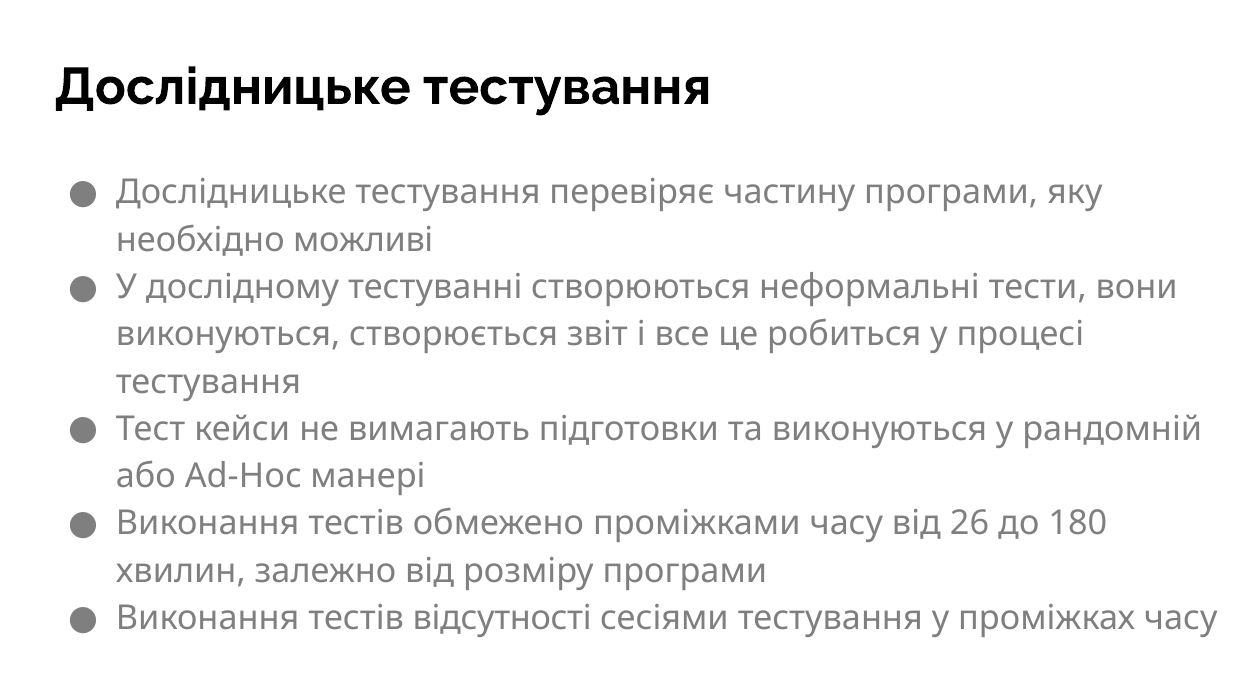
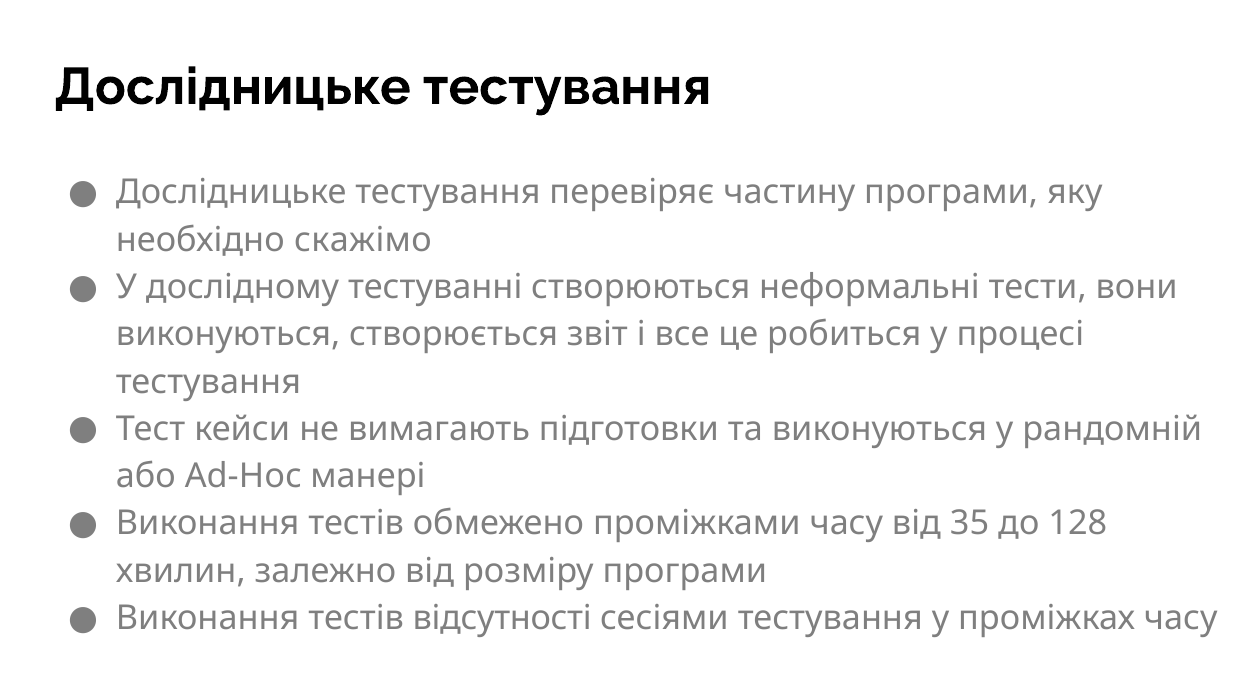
можливі: можливі -> скажімо (363, 240)
26: 26 -> 35 (970, 523)
180: 180 -> 128 (1078, 523)
